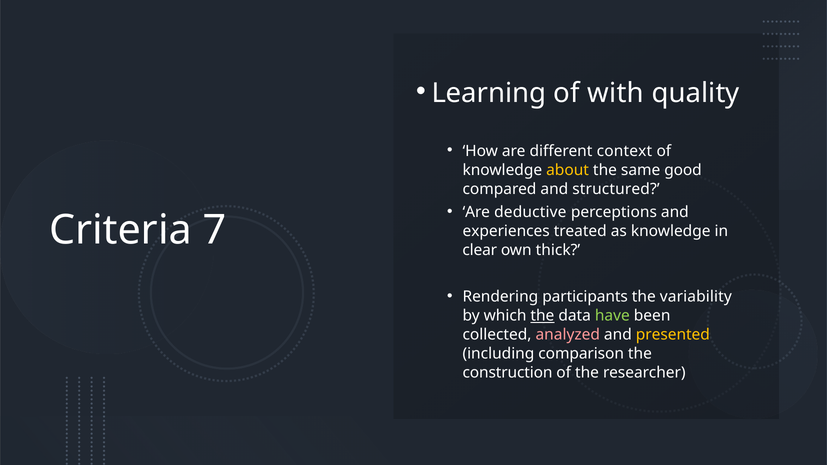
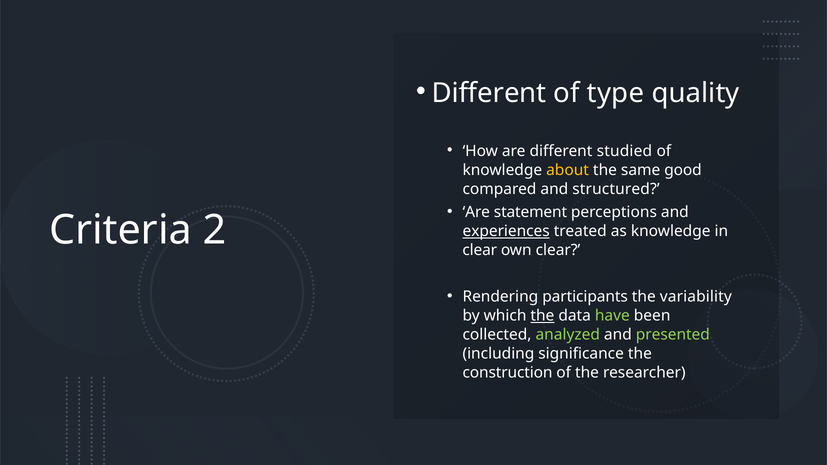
Learning: Learning -> Different (489, 93)
with: with -> type (616, 93)
context: context -> studied (624, 151)
deductive: deductive -> statement (530, 212)
7: 7 -> 2 (214, 230)
experiences underline: none -> present (506, 231)
own thick: thick -> clear (558, 250)
analyzed colour: pink -> light green (568, 335)
presented colour: yellow -> light green (673, 335)
comparison: comparison -> significance (581, 354)
